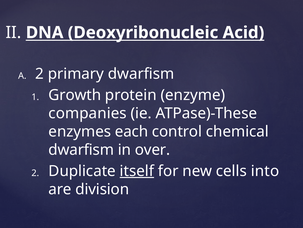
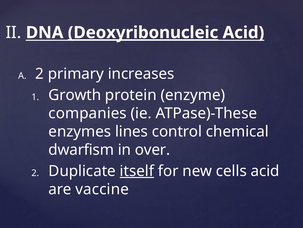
Deoxyribonucleic underline: none -> present (143, 32)
primary dwarfism: dwarfism -> increases (141, 74)
each: each -> lines (131, 131)
cells into: into -> acid (265, 170)
division: division -> vaccine (102, 189)
